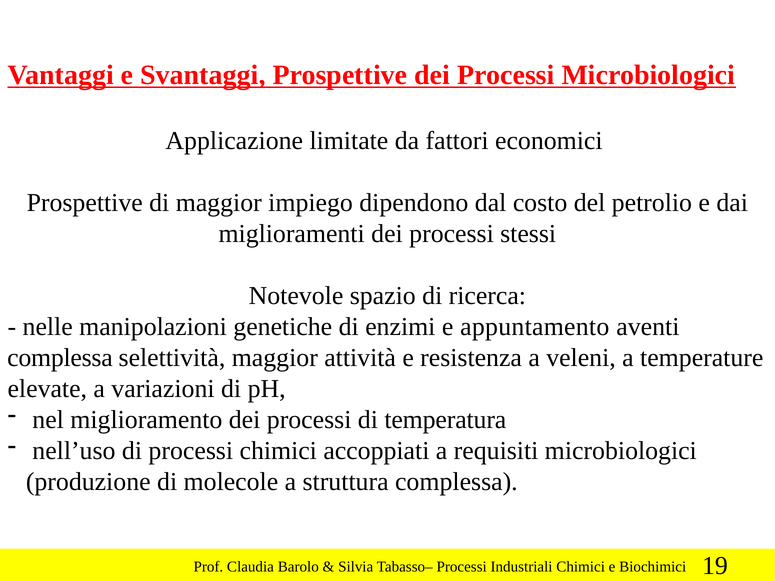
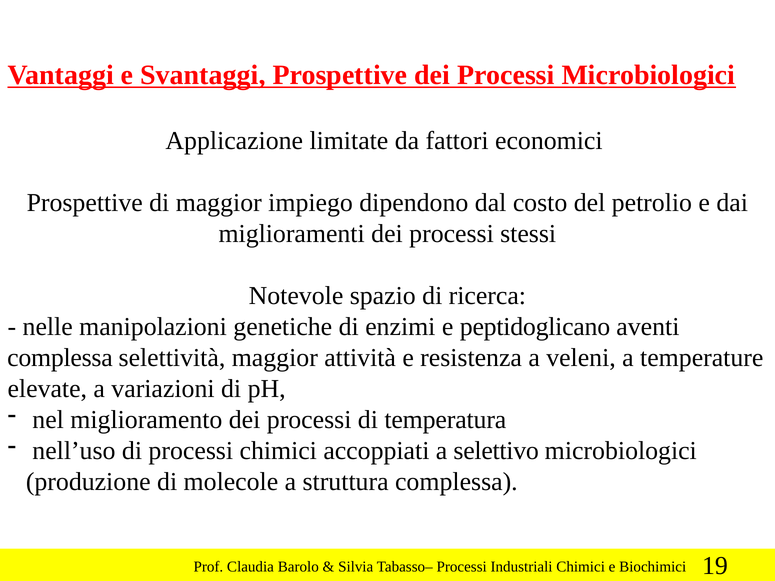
appuntamento: appuntamento -> peptidoglicano (535, 327)
requisiti: requisiti -> selettivo (496, 451)
